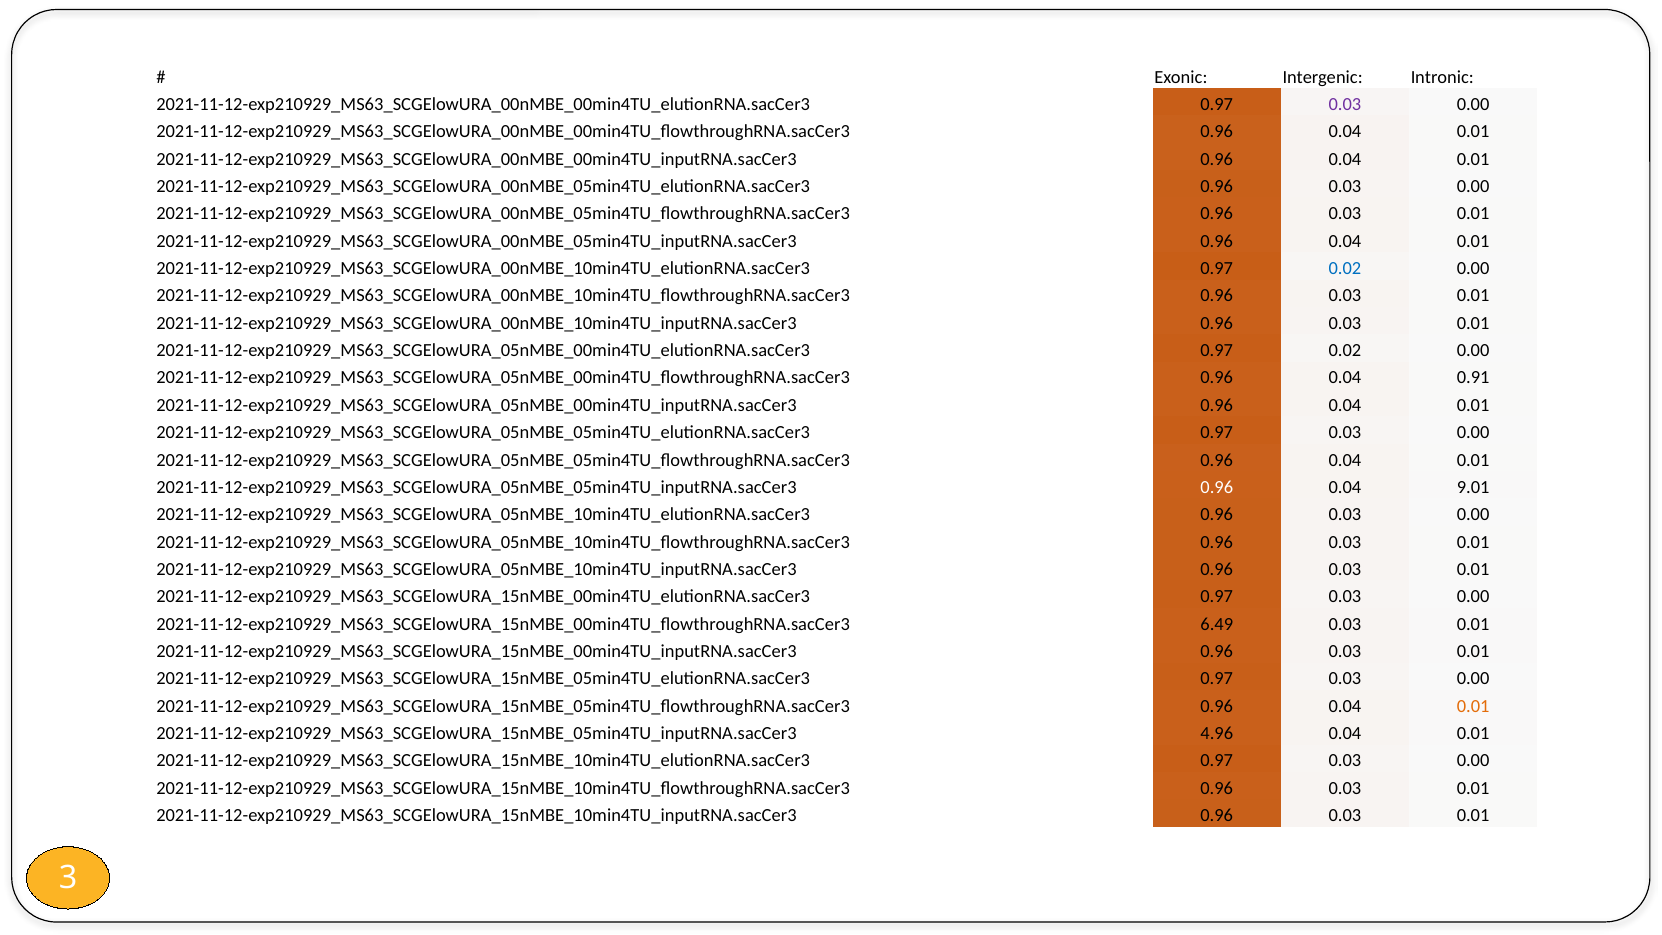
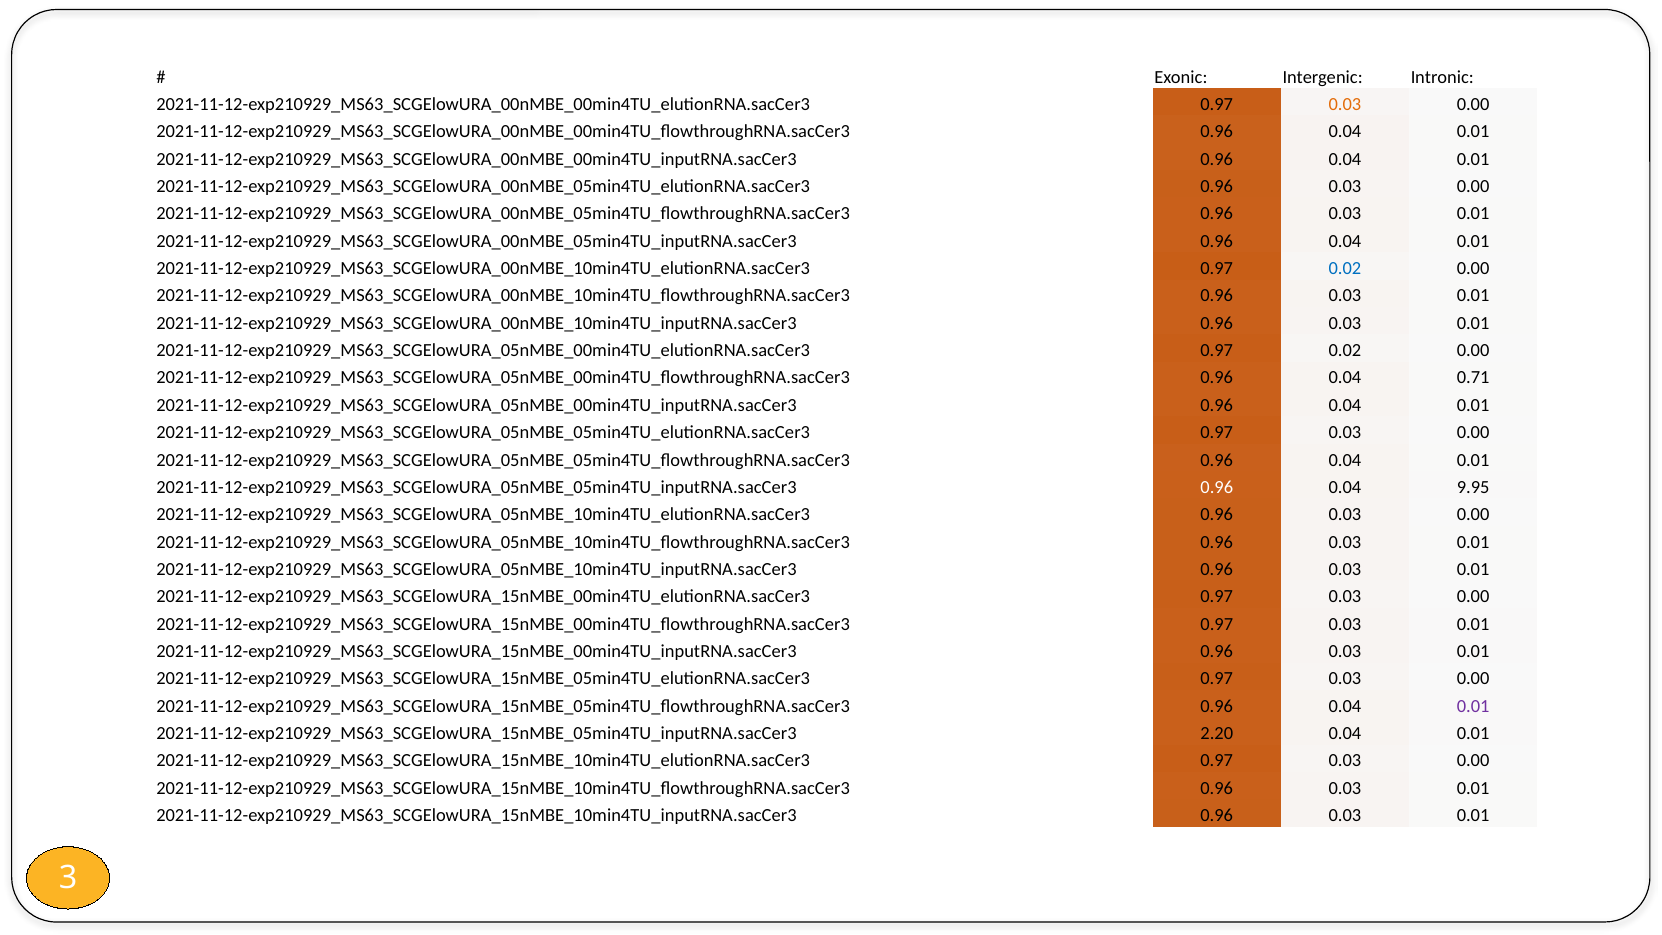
0.03 colour: purple -> orange (1345, 104)
0.91: 0.91 -> 0.71 (1473, 378)
9.01: 9.01 -> 9.95 (1473, 487)
6.49: 6.49 -> 0.97 (1217, 624)
0.01 colour: orange -> purple (1473, 706)
4.96: 4.96 -> 2.20 (1217, 733)
